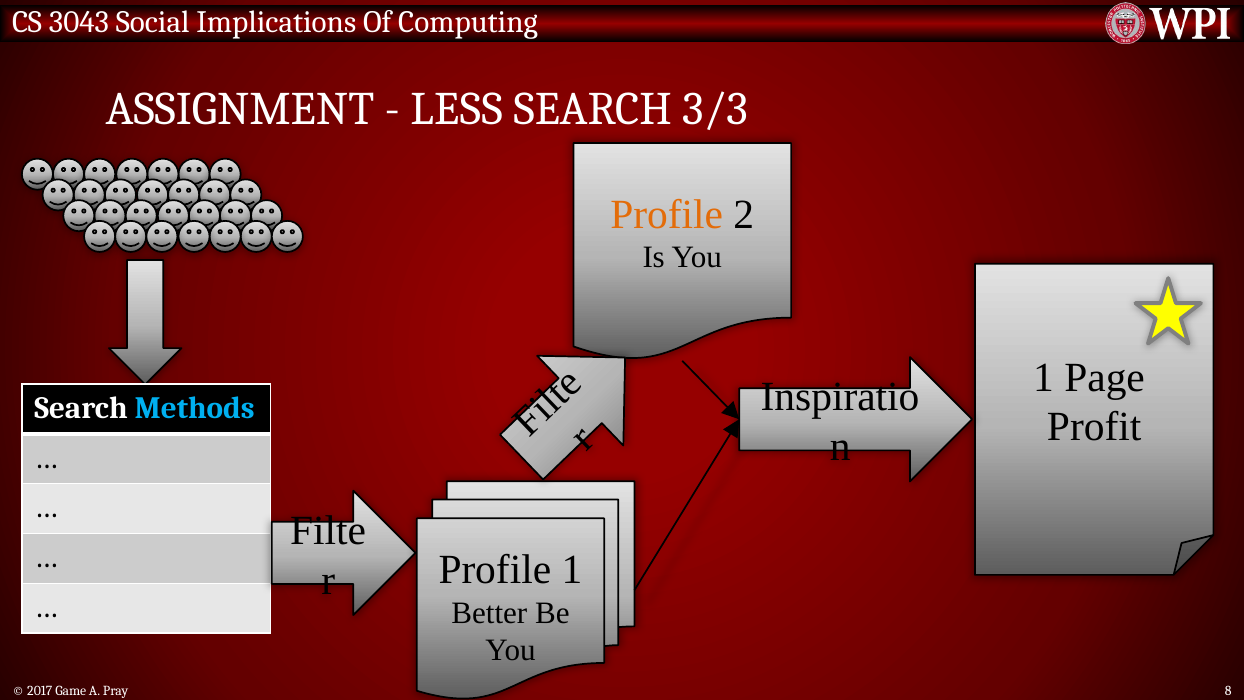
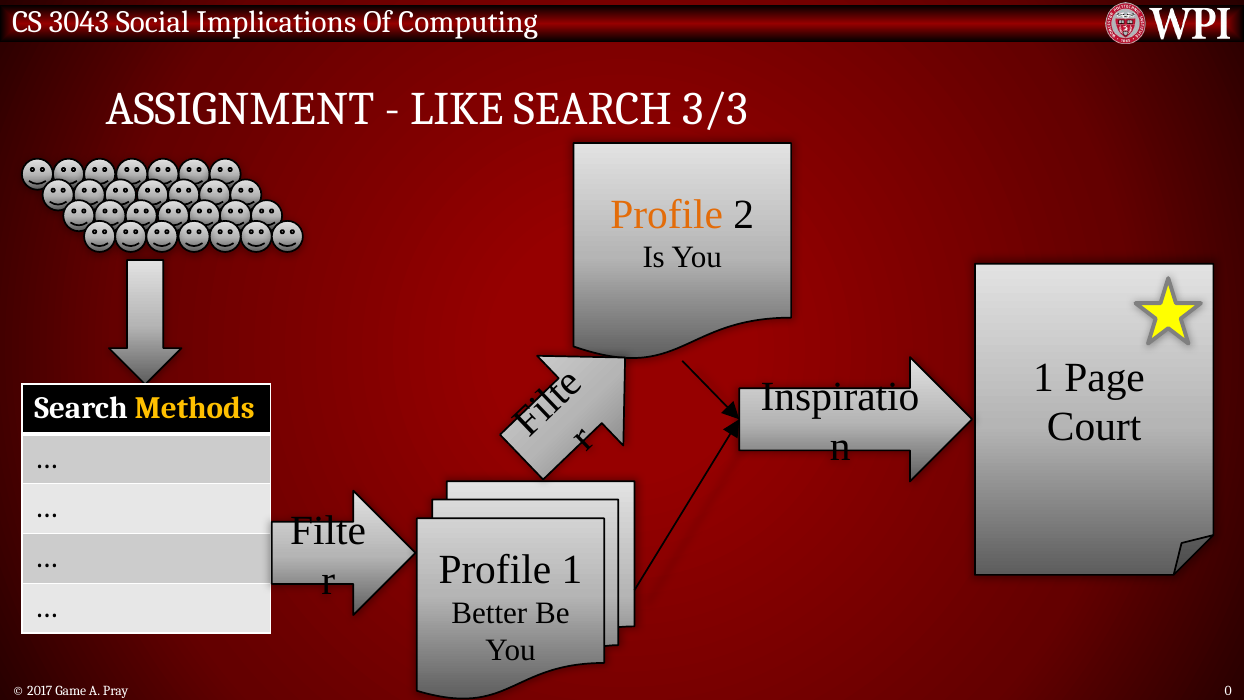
LESS: LESS -> LIKE (457, 109)
Methods colour: light blue -> yellow (195, 408)
Profit: Profit -> Court (1094, 427)
8: 8 -> 0 (1228, 691)
